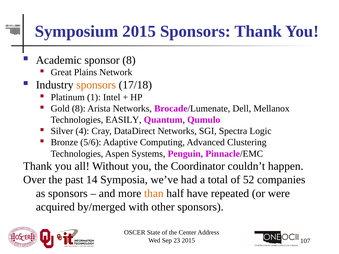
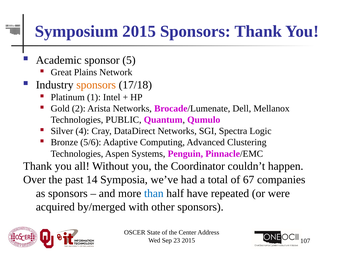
sponsor 8: 8 -> 5 (129, 60)
Gold 8: 8 -> 2 (79, 109)
EASILY: EASILY -> PUBLIC (123, 120)
52: 52 -> 67 (249, 180)
than colour: orange -> blue (154, 193)
